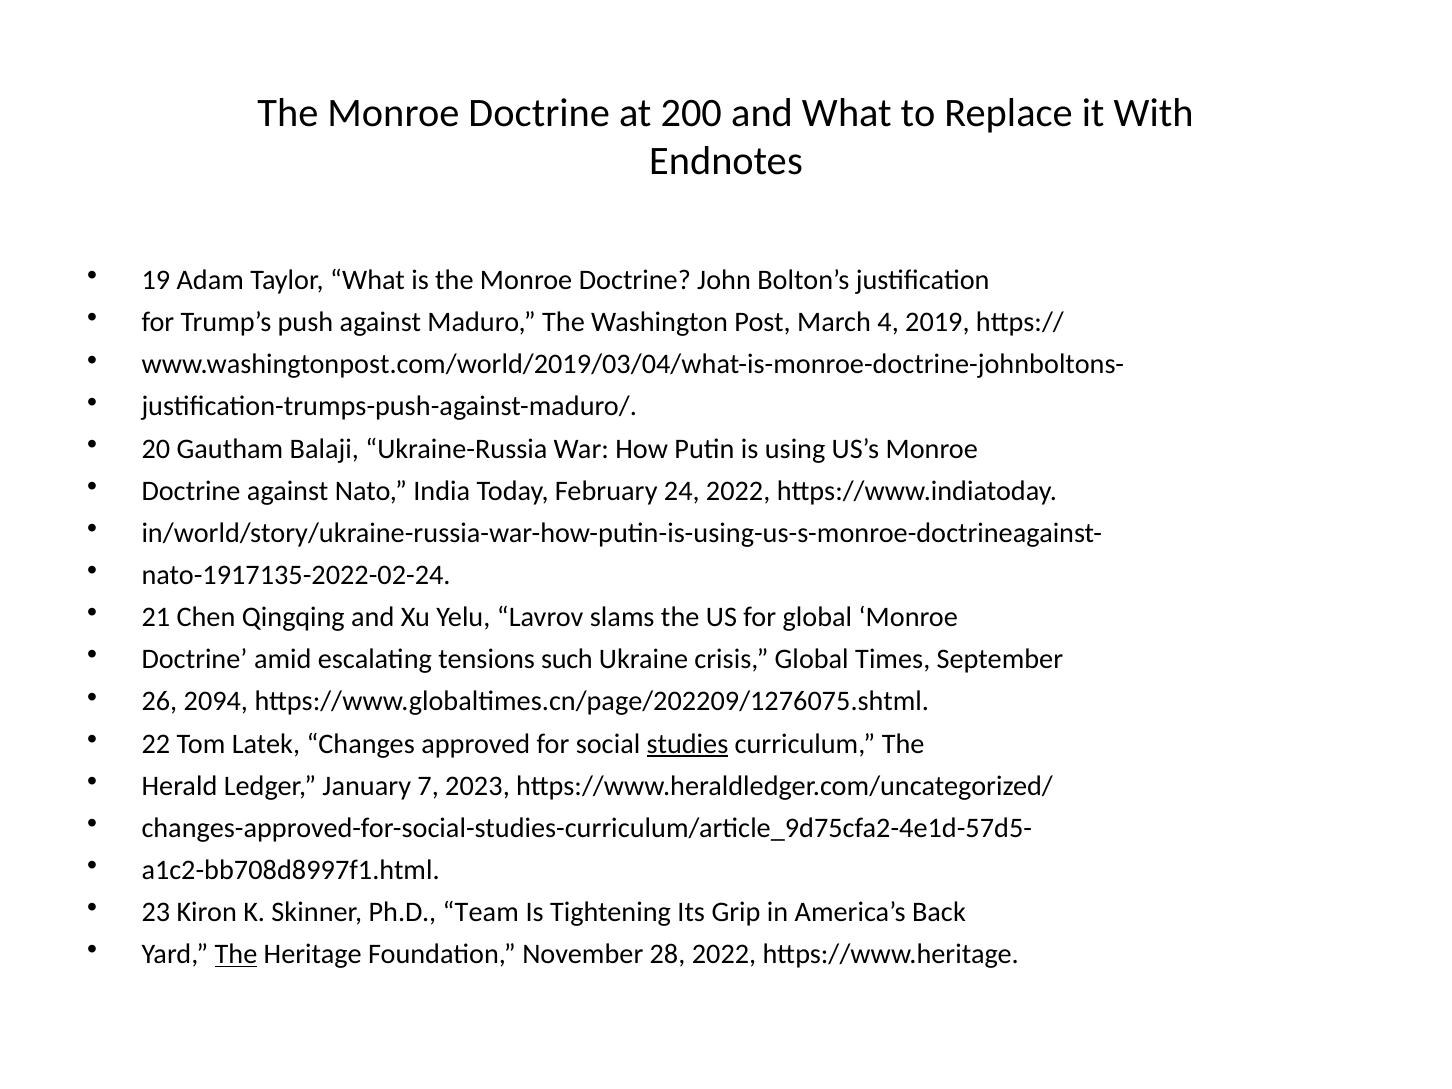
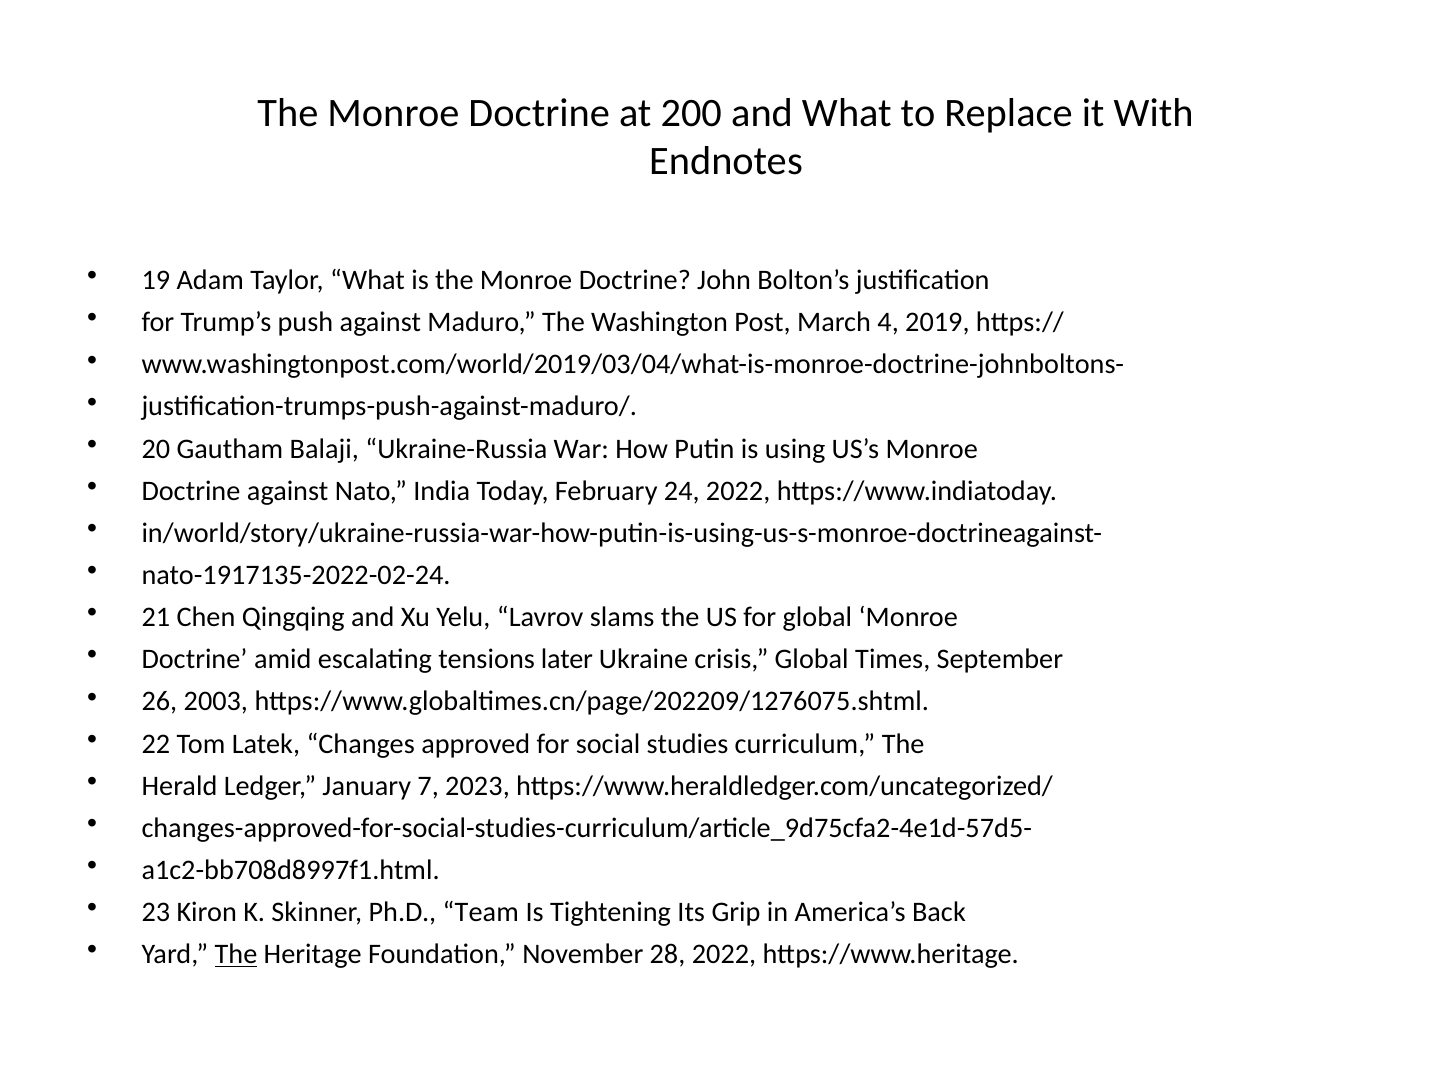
such: such -> later (567, 659)
2094: 2094 -> 2003 (216, 702)
studies underline: present -> none (687, 744)
